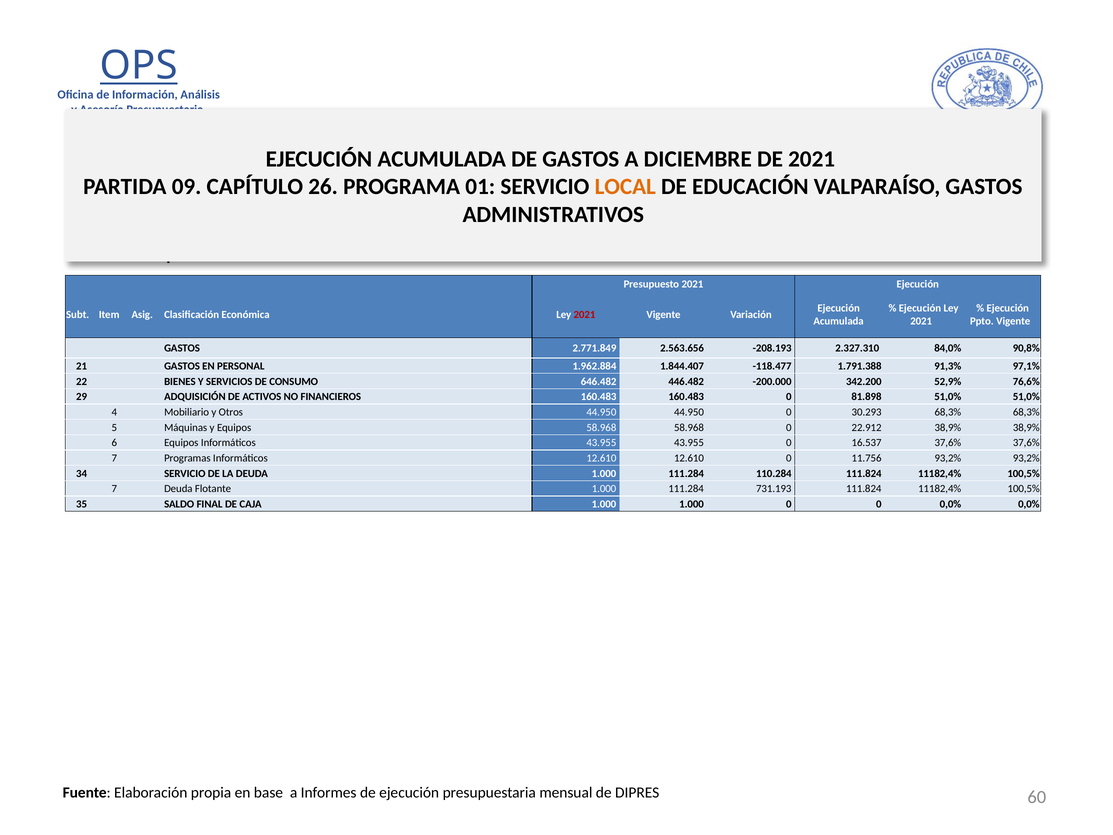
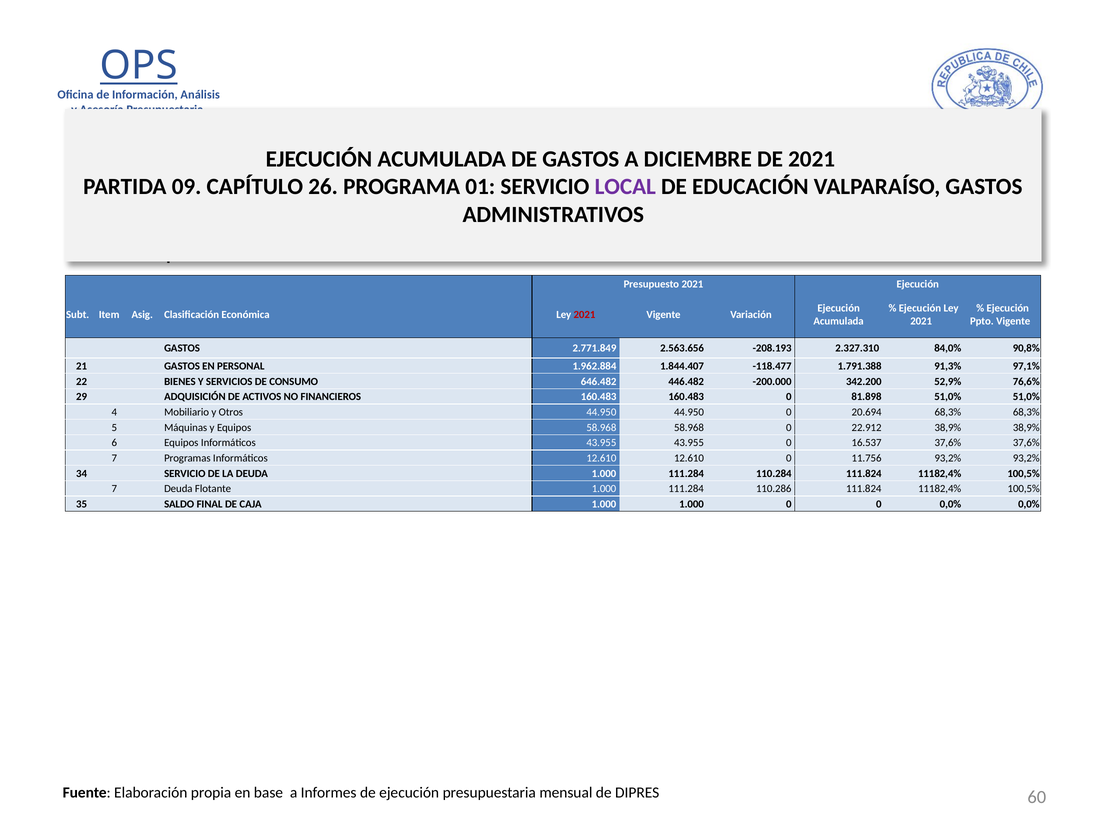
LOCAL colour: orange -> purple (625, 187)
30.293: 30.293 -> 20.694 (867, 412)
731.193: 731.193 -> 110.286 (774, 489)
